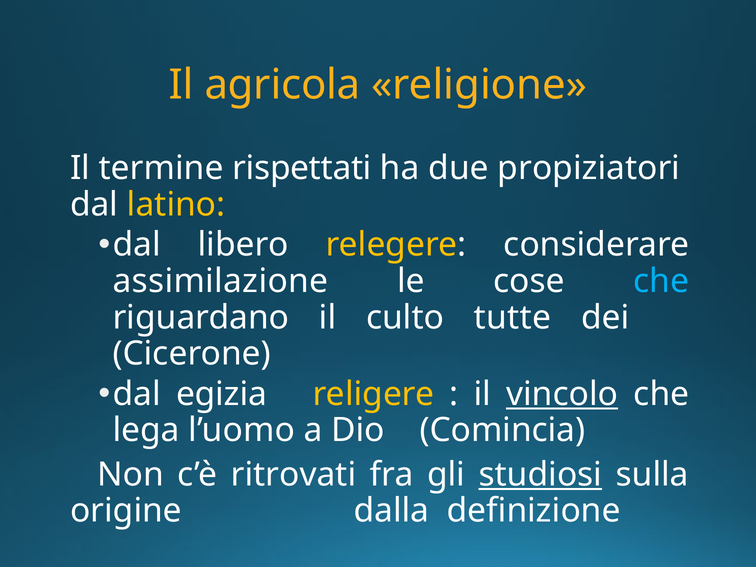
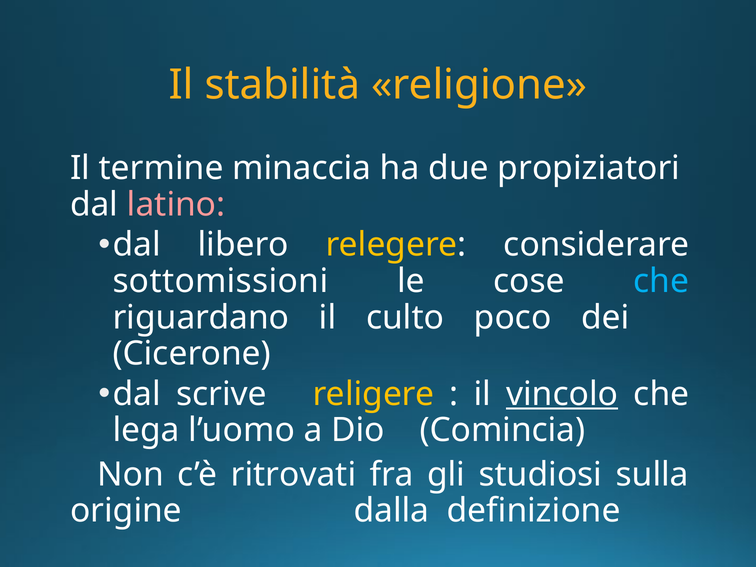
agricola: agricola -> stabilità (282, 85)
rispettati: rispettati -> minaccia (302, 168)
latino colour: yellow -> pink (176, 205)
assimilazione: assimilazione -> sottomissioni (220, 281)
tutte: tutte -> poco (513, 317)
egizia: egizia -> scrive (221, 394)
studiosi underline: present -> none (540, 475)
